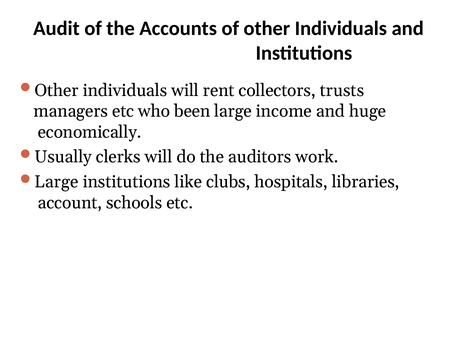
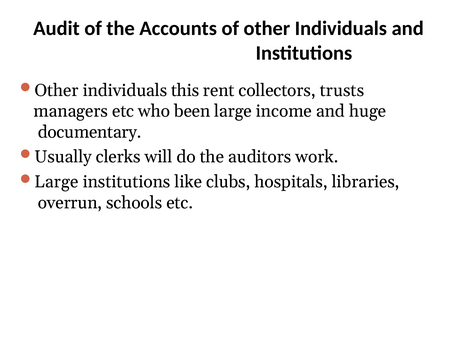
individuals will: will -> this (185, 90)
economically: economically -> documentary (90, 132)
account: account -> overrun (70, 202)
